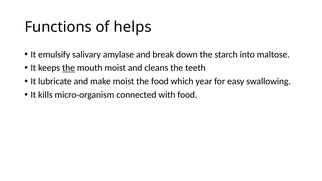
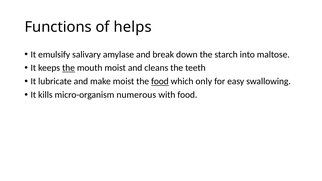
food underline: none -> present (160, 81)
year: year -> only (204, 81)
connected: connected -> numerous (136, 95)
